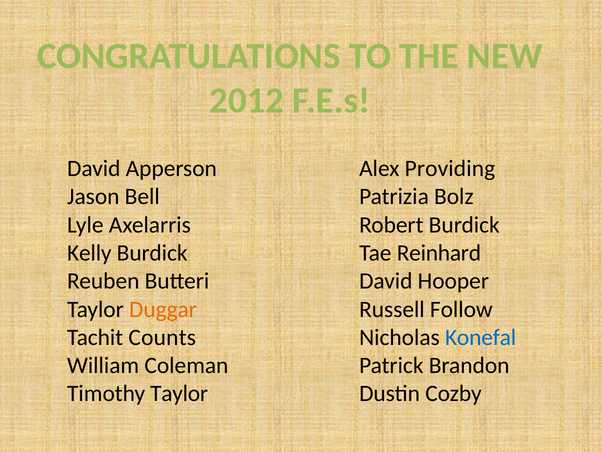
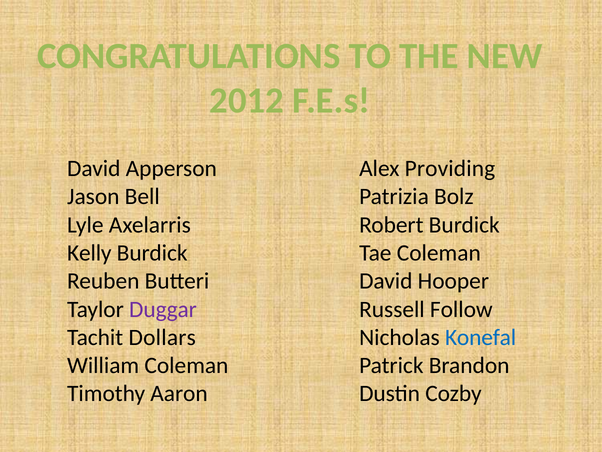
Tae Reinhard: Reinhard -> Coleman (439, 253)
Duggar colour: orange -> purple (163, 309)
Counts: Counts -> Dollars (162, 337)
Timothy Taylor: Taylor -> Aaron (179, 393)
